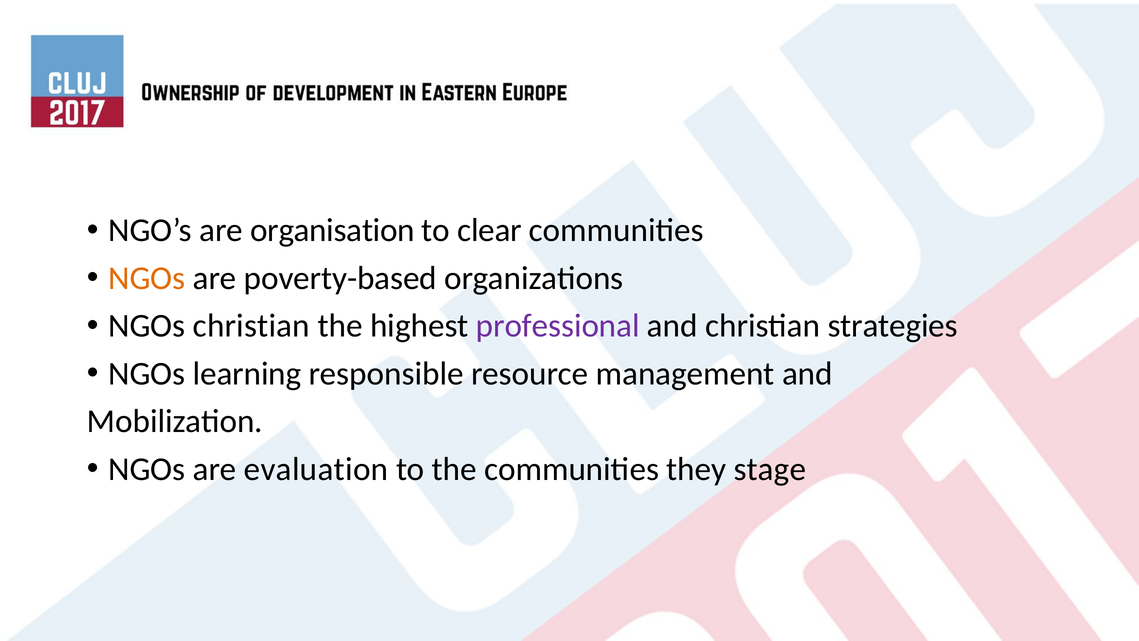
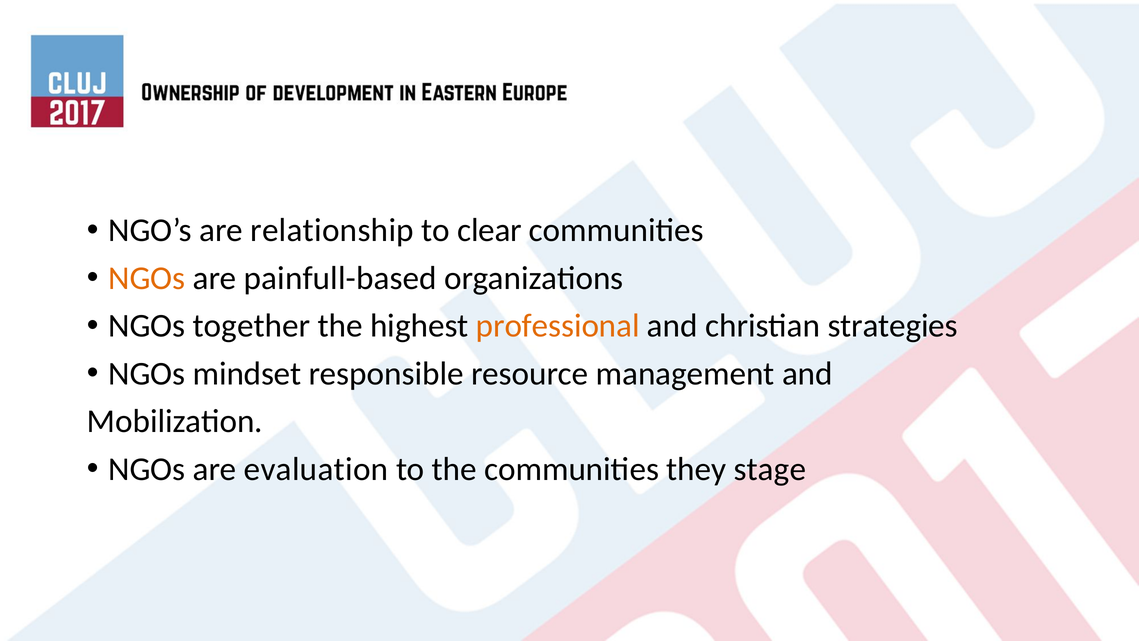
organisation: organisation -> relationship (332, 230)
poverty-based: poverty-based -> painfull-based (340, 278)
NGOs christian: christian -> together (252, 326)
professional colour: purple -> orange (558, 326)
learning: learning -> mindset (247, 373)
